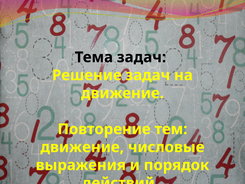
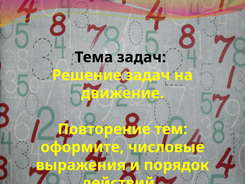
движение: движение -> оформите (82, 147)
